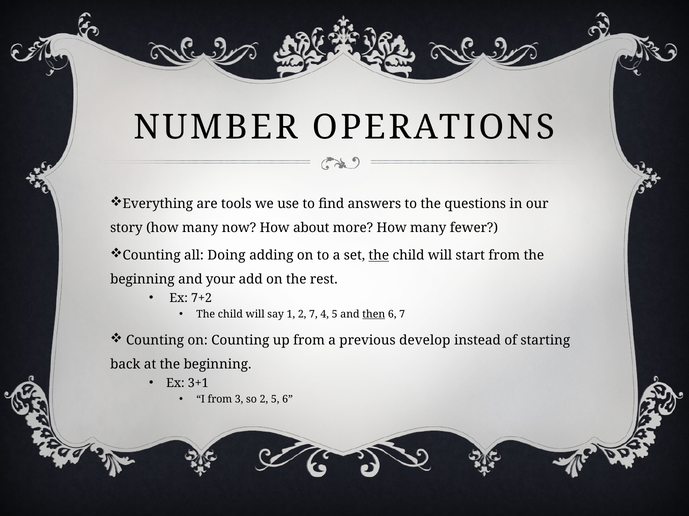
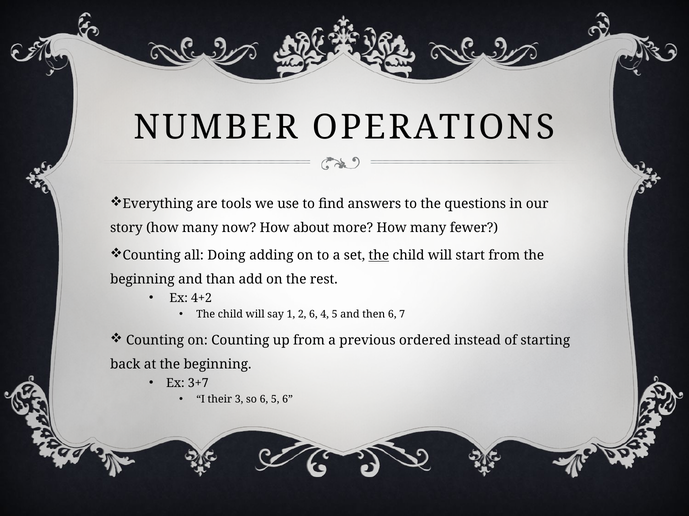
your: your -> than (221, 280)
7+2: 7+2 -> 4+2 (201, 298)
2 7: 7 -> 6 (313, 315)
then underline: present -> none (374, 315)
develop: develop -> ordered (425, 341)
3+1: 3+1 -> 3+7 (198, 383)
I from: from -> their (220, 400)
so 2: 2 -> 6 (264, 400)
